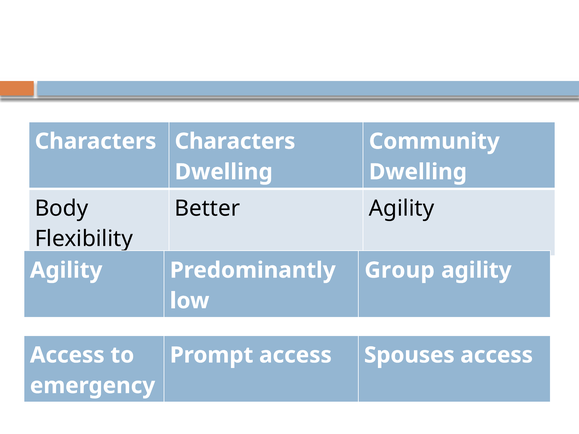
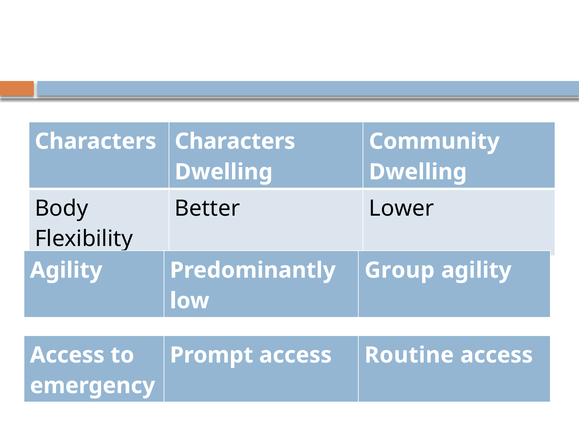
Better Agility: Agility -> Lower (402, 208)
Spouses: Spouses -> Routine (409, 355)
